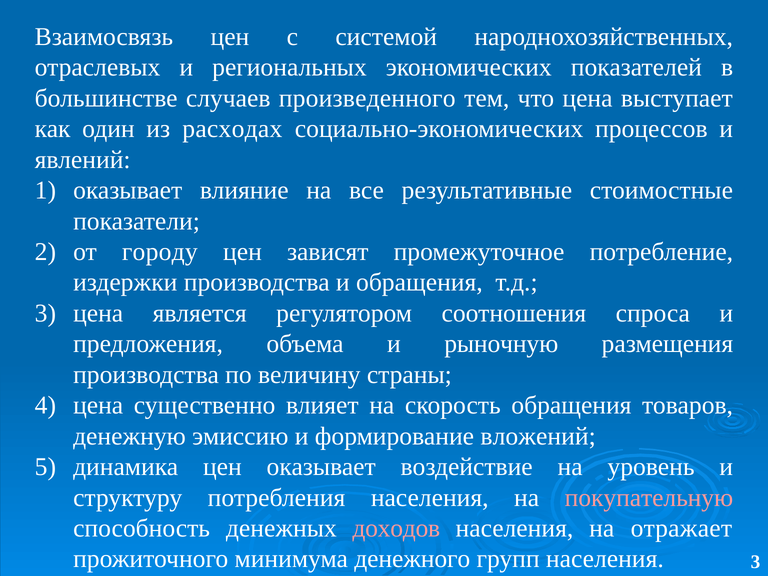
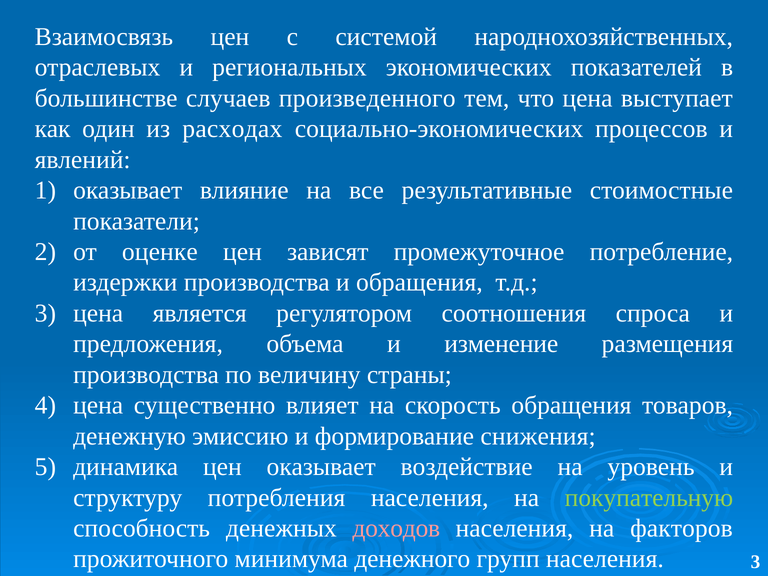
городу: городу -> оценке (160, 252)
рыночную: рыночную -> изменение (501, 344)
вложений: вложений -> снижения (538, 436)
покупательную colour: pink -> light green (649, 498)
отражает: отражает -> факторов (681, 528)
